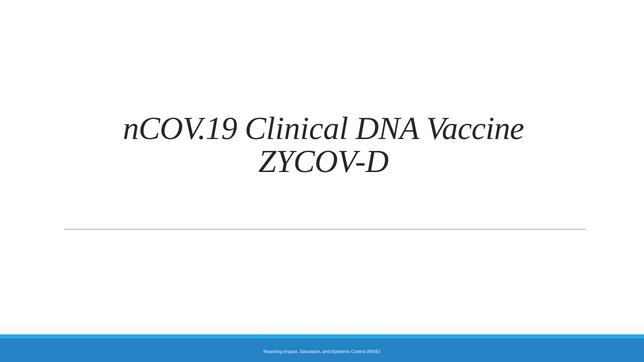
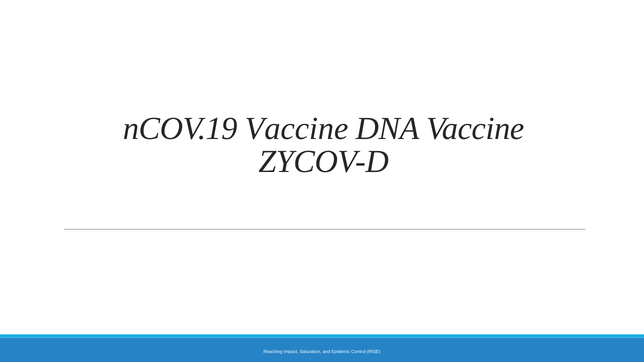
nCOV.19 Clinical: Clinical -> Vaccine (297, 129)
